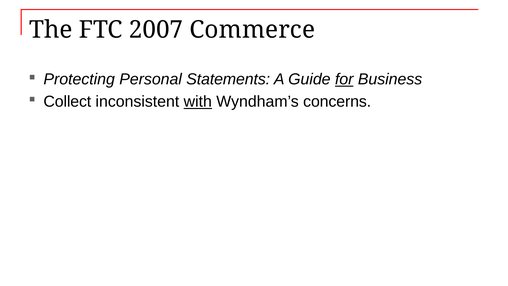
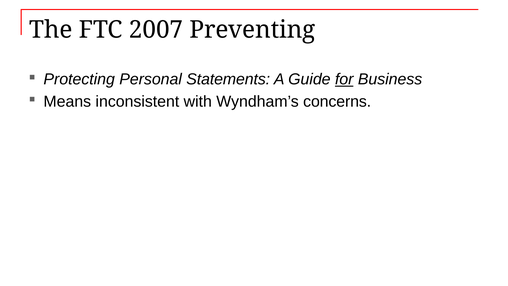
Commerce: Commerce -> Preventing (252, 30)
Collect: Collect -> Means (67, 101)
with underline: present -> none (198, 101)
